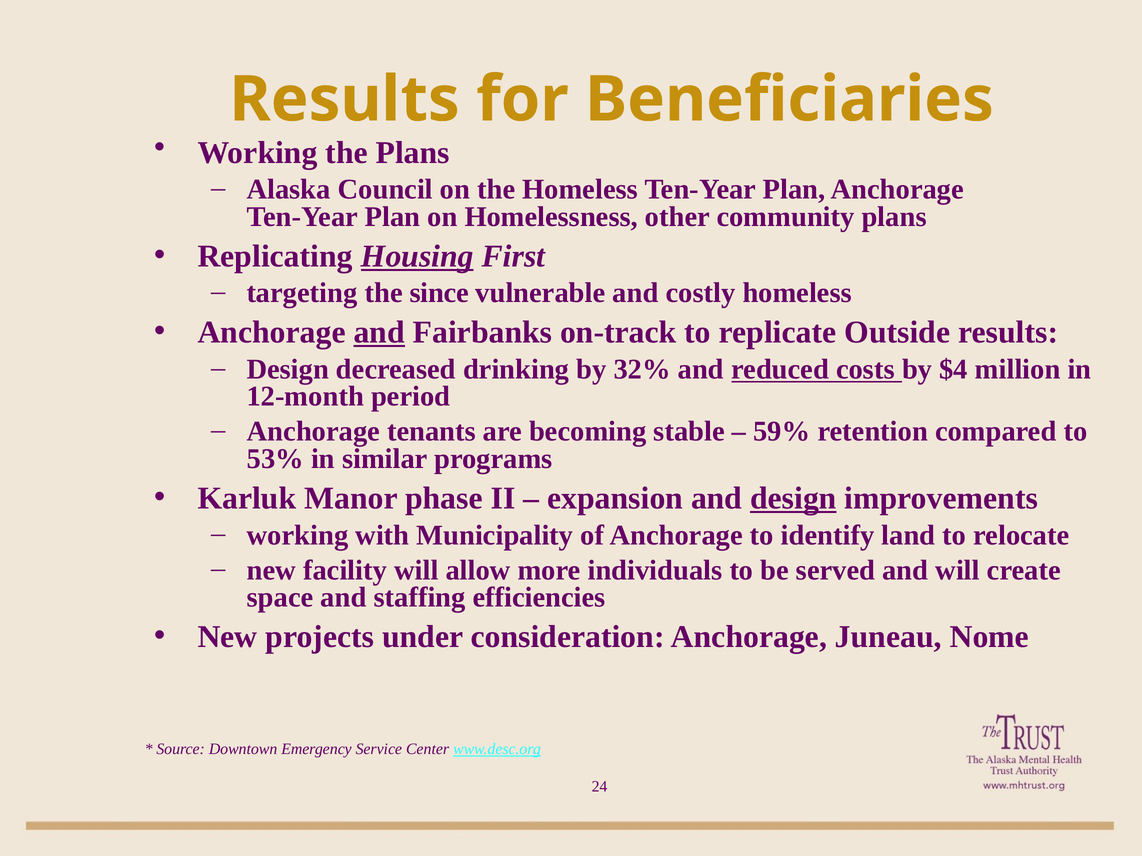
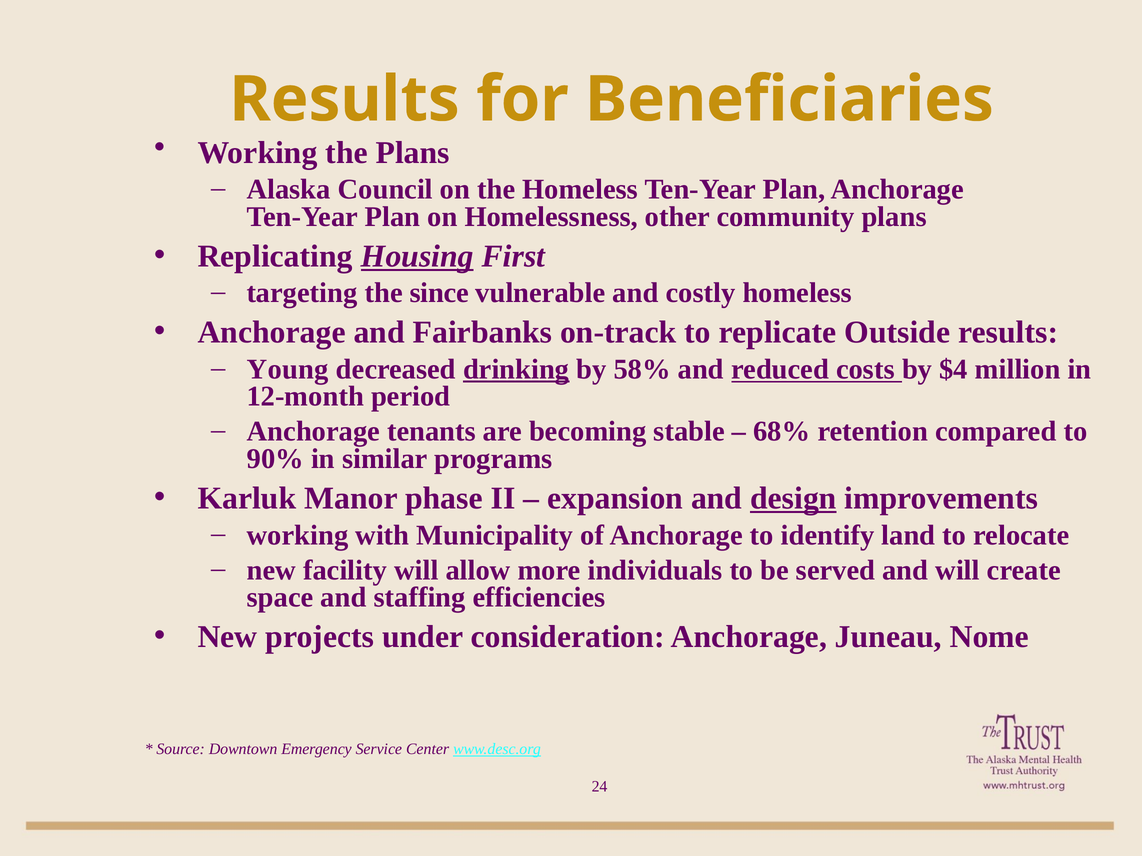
and underline: present -> none (379, 333)
Design: Design -> Young (288, 369)
drinking underline: none -> present (516, 369)
32%: 32% -> 58% (642, 369)
59%: 59% -> 68% (782, 432)
53%: 53% -> 90% (275, 459)
